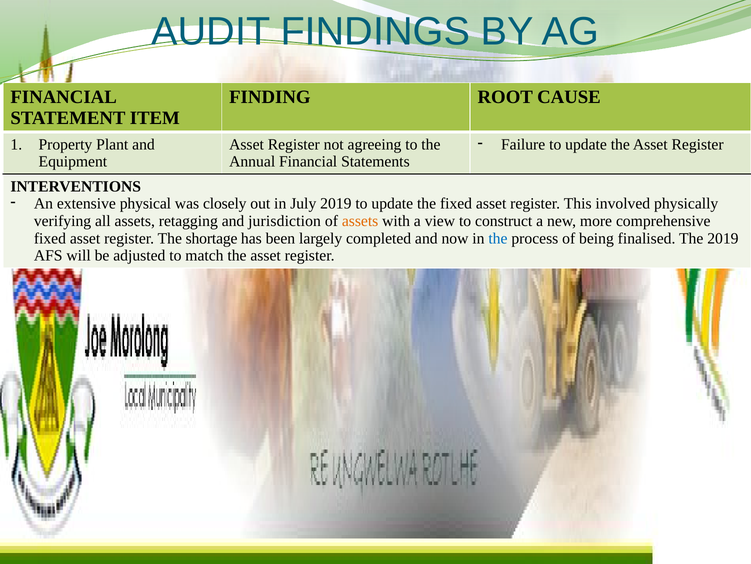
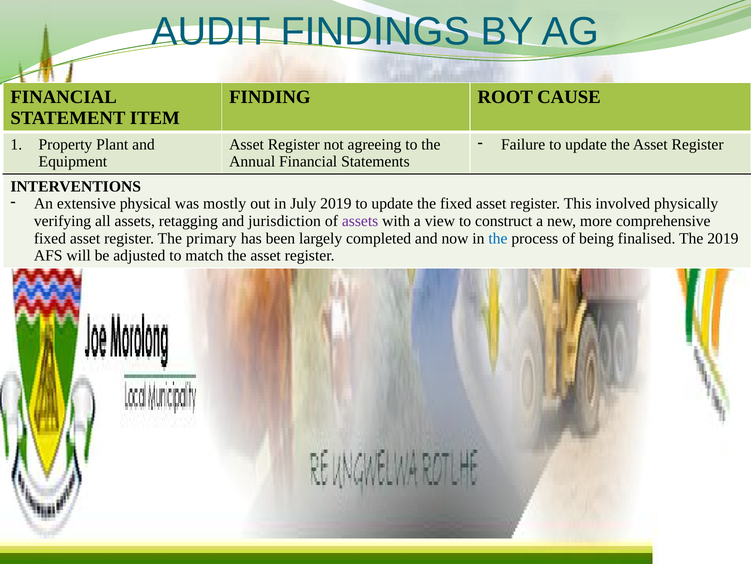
closely: closely -> mostly (225, 204)
assets colour: orange -> purple (360, 221)
shortage: shortage -> primary (211, 238)
